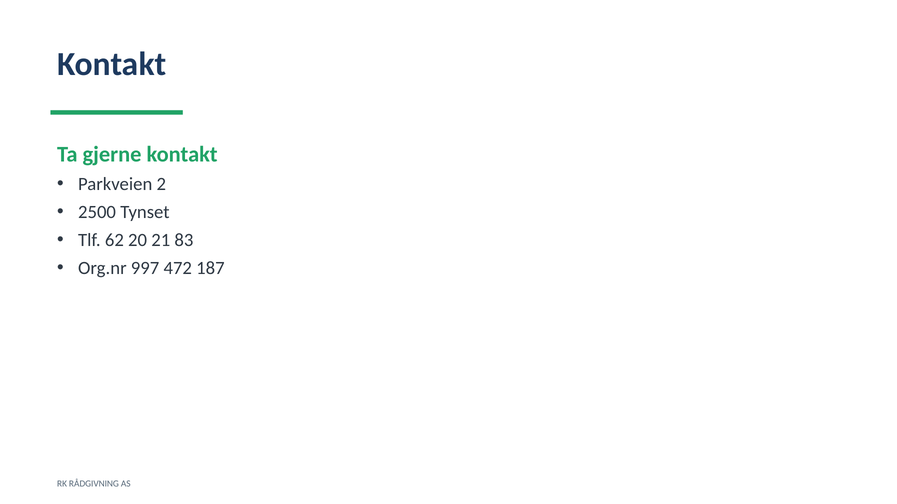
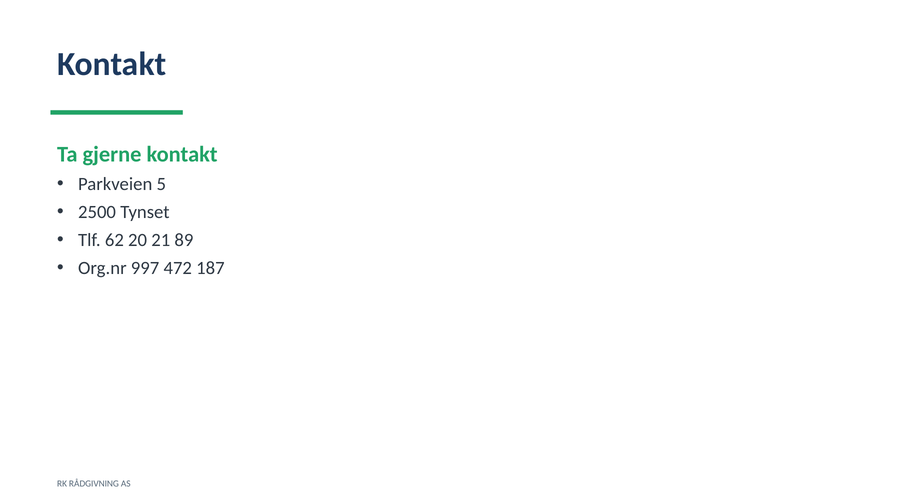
2: 2 -> 5 (161, 184)
83: 83 -> 89 (184, 241)
